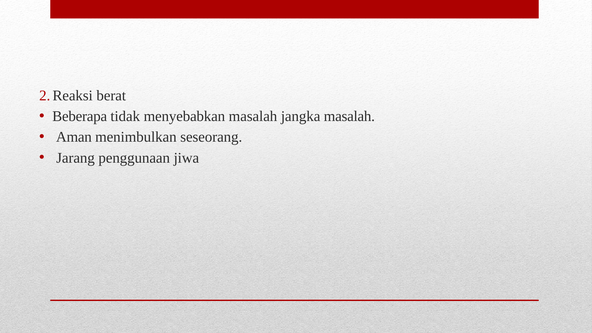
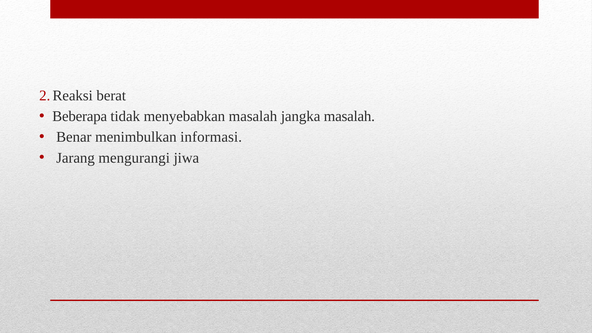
Aman: Aman -> Benar (74, 137)
seseorang: seseorang -> informasi (211, 137)
penggunaan: penggunaan -> mengurangi (134, 158)
